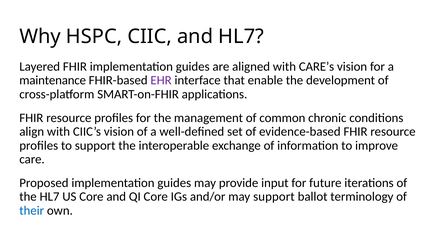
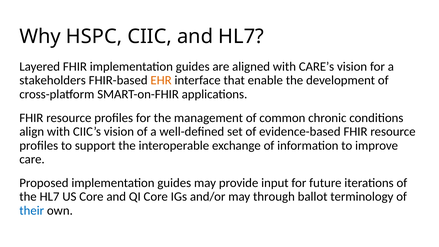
maintenance: maintenance -> stakeholders (53, 80)
EHR colour: purple -> orange (161, 80)
may support: support -> through (274, 197)
